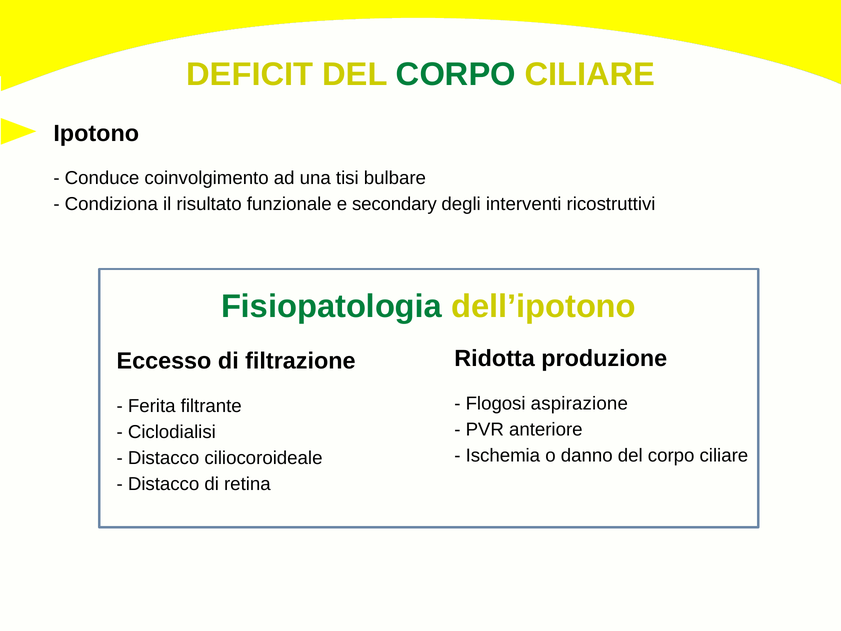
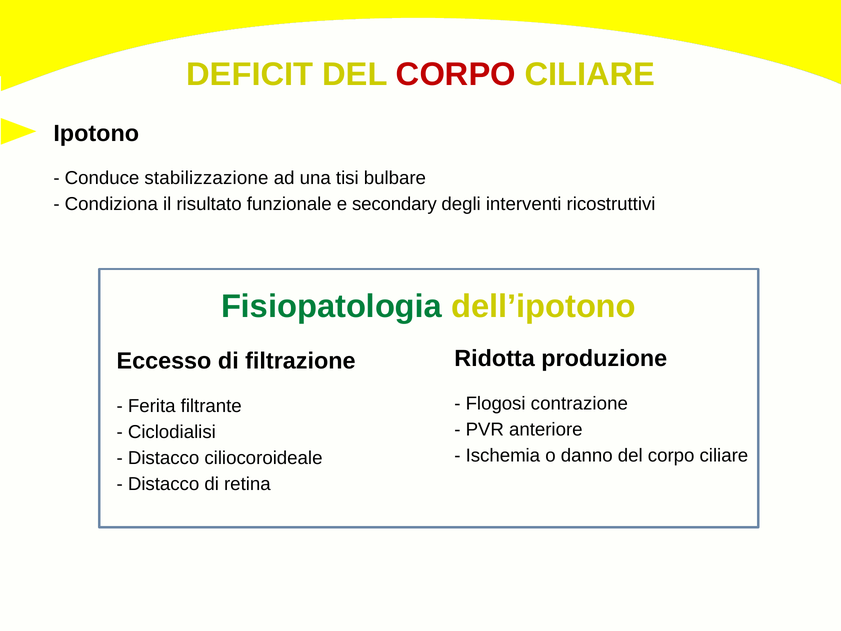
CORPO colour: green -> red (456, 75)
coinvolgimento: coinvolgimento -> stabilizzazione (206, 178)
aspirazione: aspirazione -> contrazione (579, 403)
